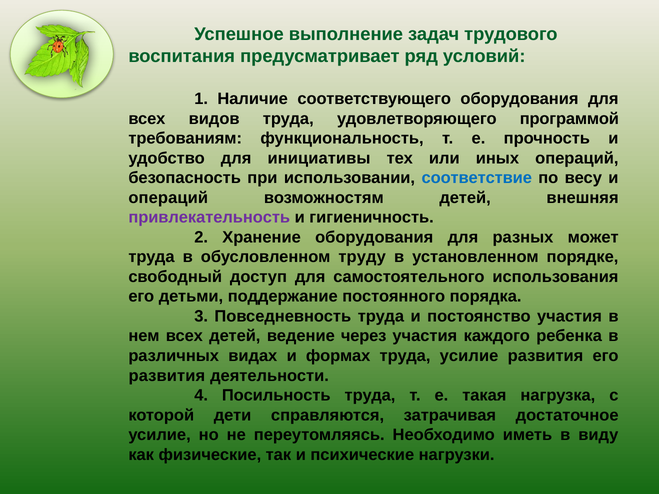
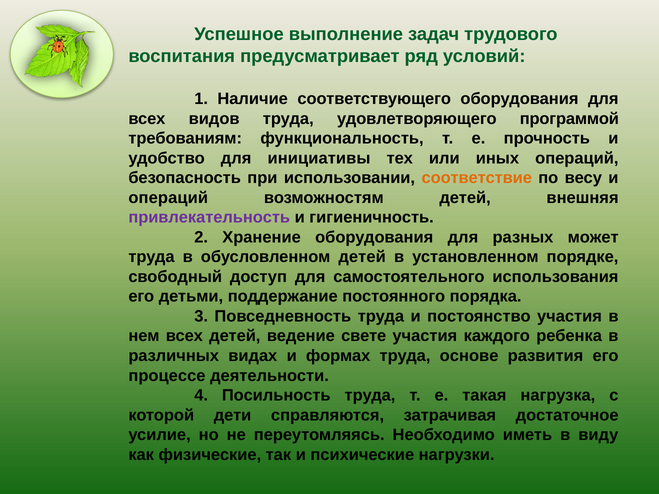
соответствие colour: blue -> orange (477, 178)
обусловленном труду: труду -> детей (362, 257)
через: через -> свете (364, 336)
труда усилие: усилие -> основе (469, 356)
развития: развития -> процессе (167, 376)
